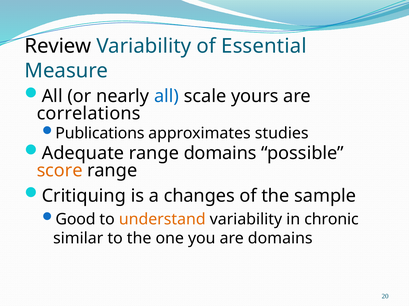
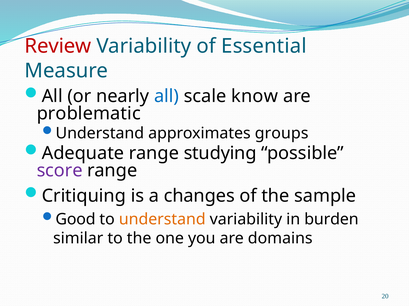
Review colour: black -> red (58, 46)
yours: yours -> know (255, 96)
correlations: correlations -> problematic (89, 114)
Publications: Publications -> Understand (100, 134)
studies: studies -> groups (282, 134)
range domains: domains -> studying (220, 154)
score colour: orange -> purple (60, 171)
chronic: chronic -> burden (331, 220)
